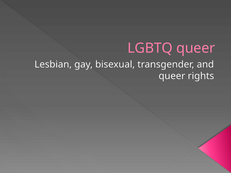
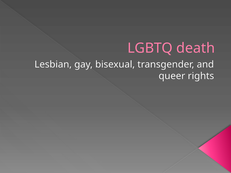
LGBTQ queer: queer -> death (196, 48)
